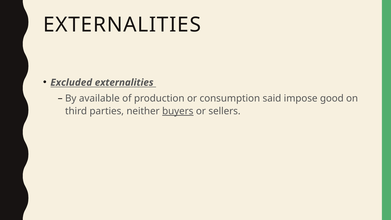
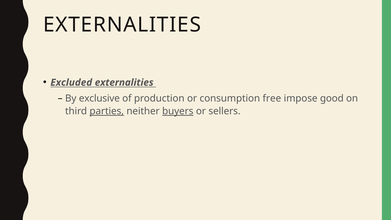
available: available -> exclusive (99, 98)
said: said -> free (272, 98)
parties underline: none -> present (107, 111)
